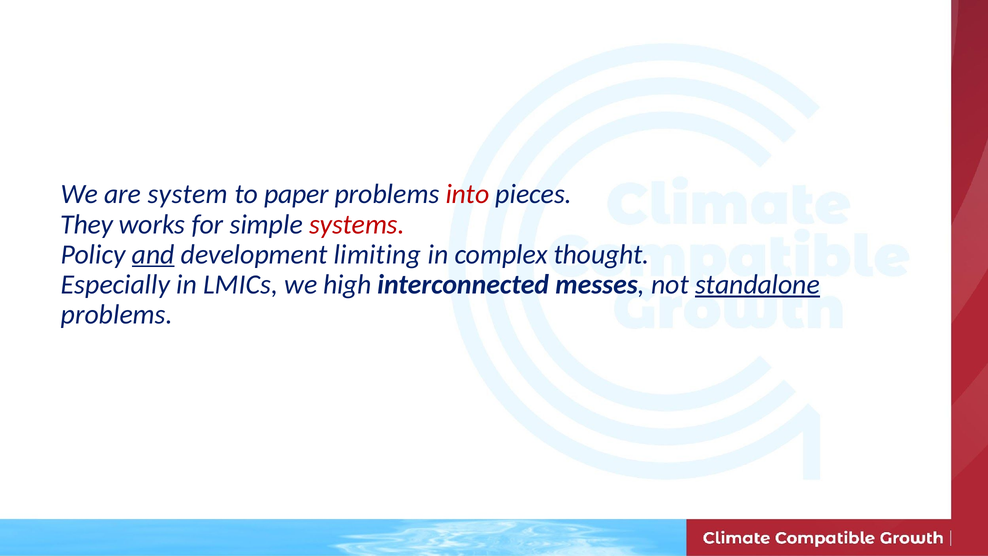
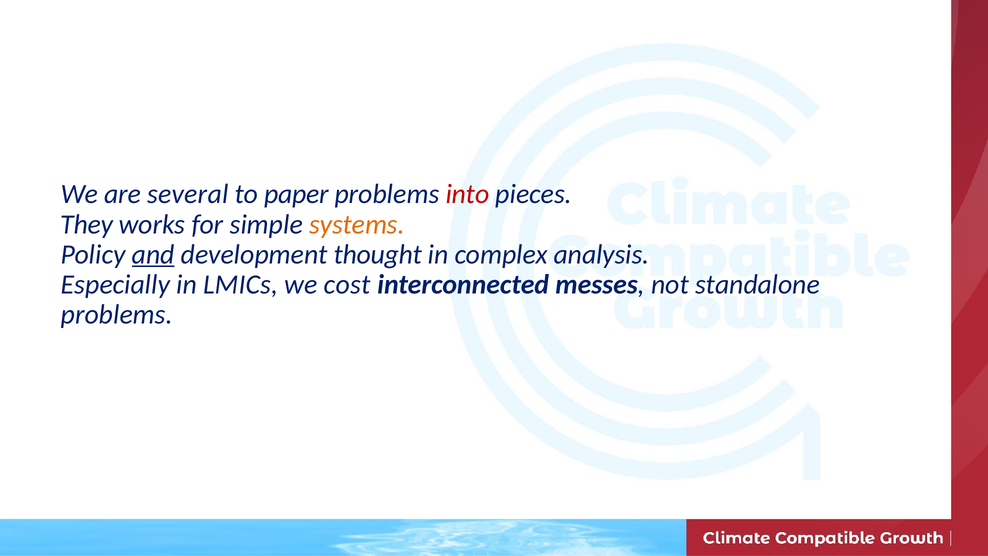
system: system -> several (188, 194)
systems colour: red -> orange (357, 224)
limiting: limiting -> thought (378, 254)
thought: thought -> analysis (602, 254)
high: high -> cost (347, 284)
standalone underline: present -> none (758, 284)
